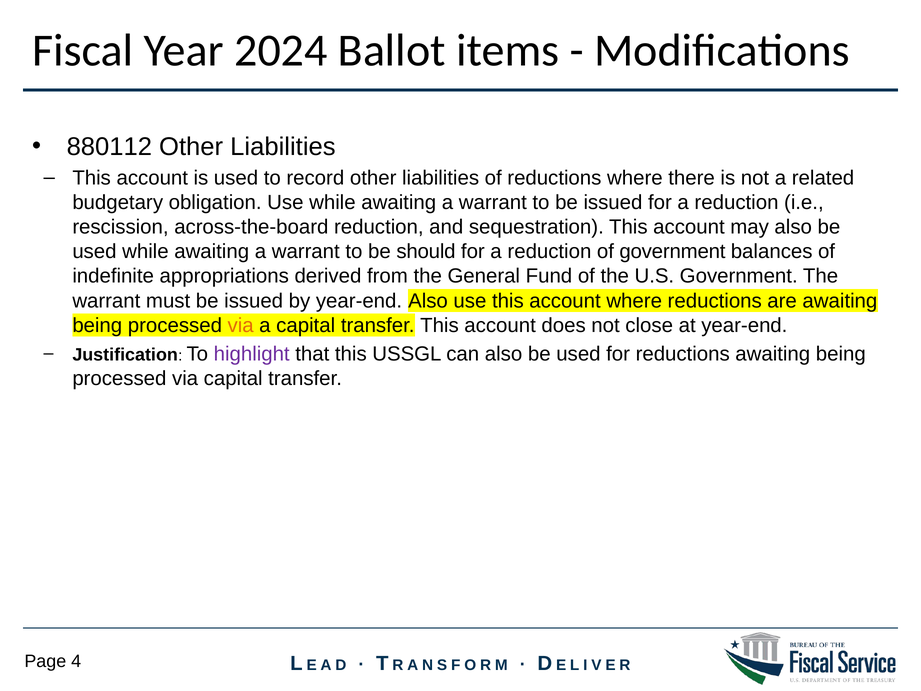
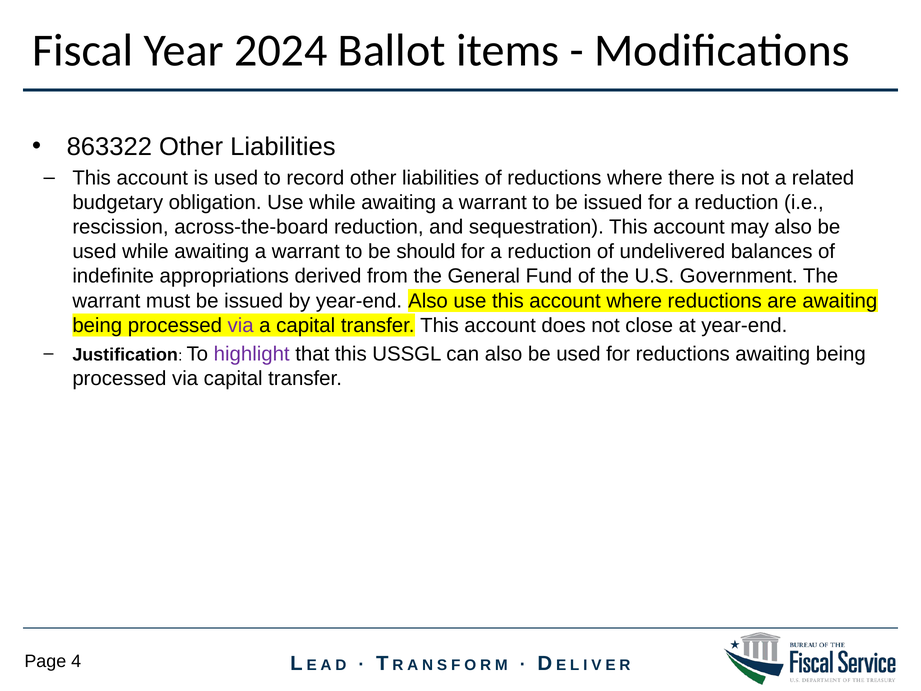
880112: 880112 -> 863322 (109, 147)
of government: government -> undelivered (672, 252)
via colour: orange -> purple (241, 325)
